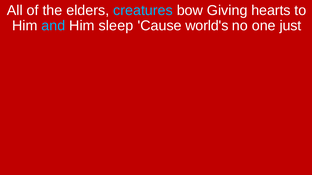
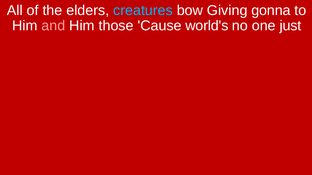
hearts: hearts -> gonna (271, 10)
and colour: light blue -> pink (53, 26)
sleep: sleep -> those (116, 26)
